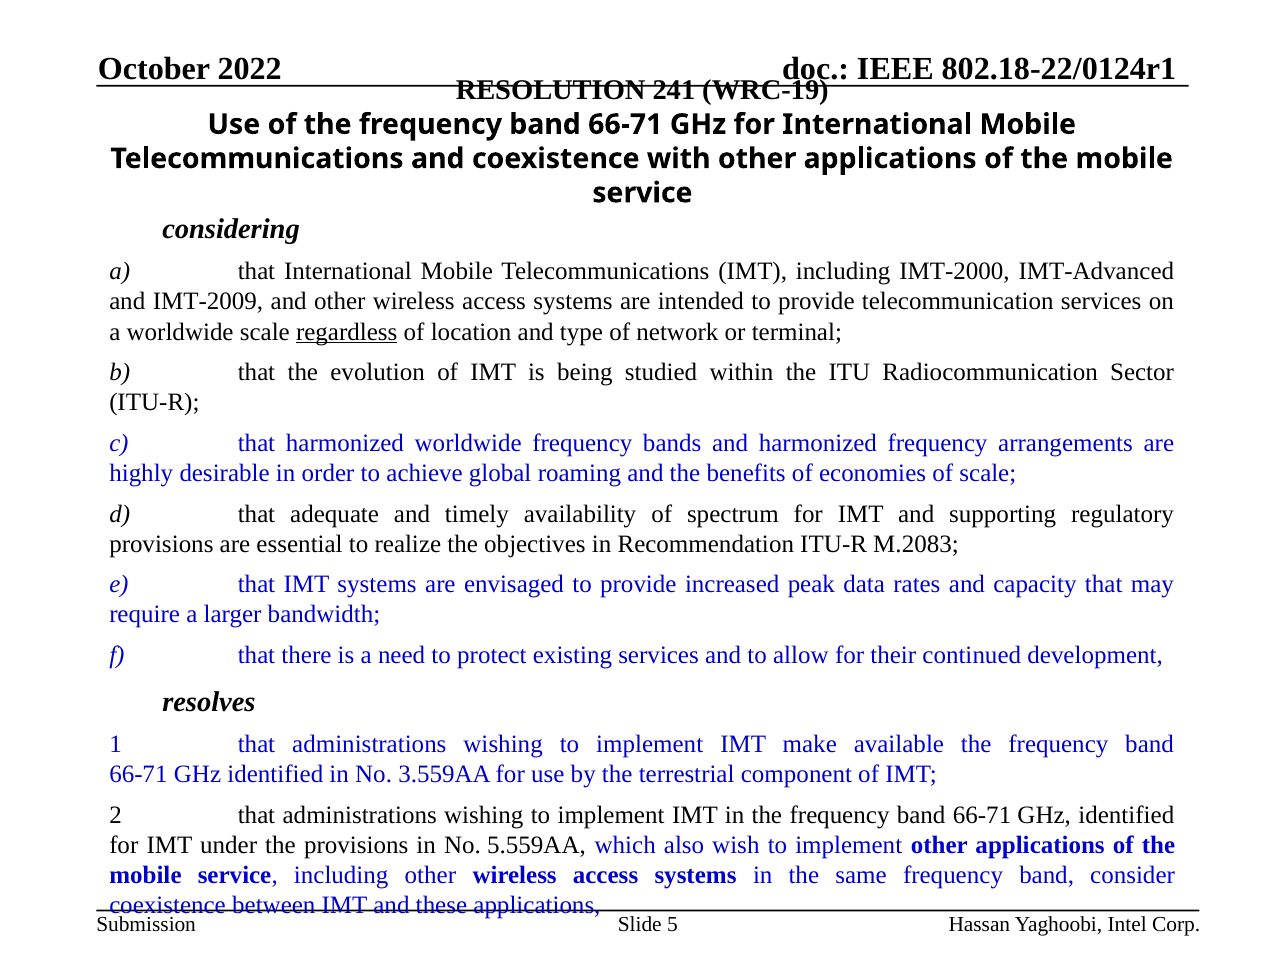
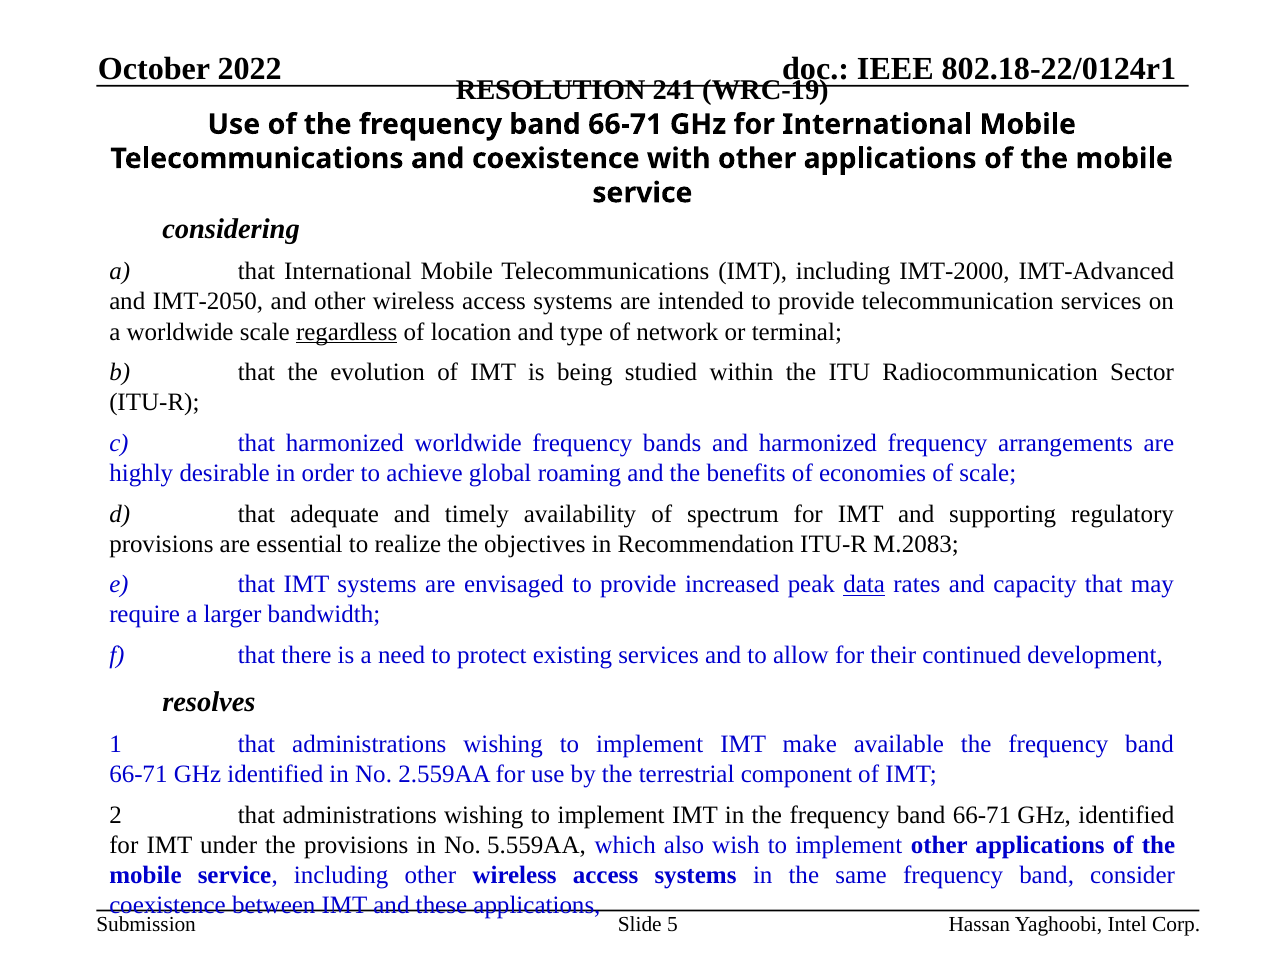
IMT‑2009: IMT‑2009 -> IMT‑2050 (208, 302)
data underline: none -> present (864, 585)
3.559AA: 3.559AA -> 2.559AA (444, 775)
